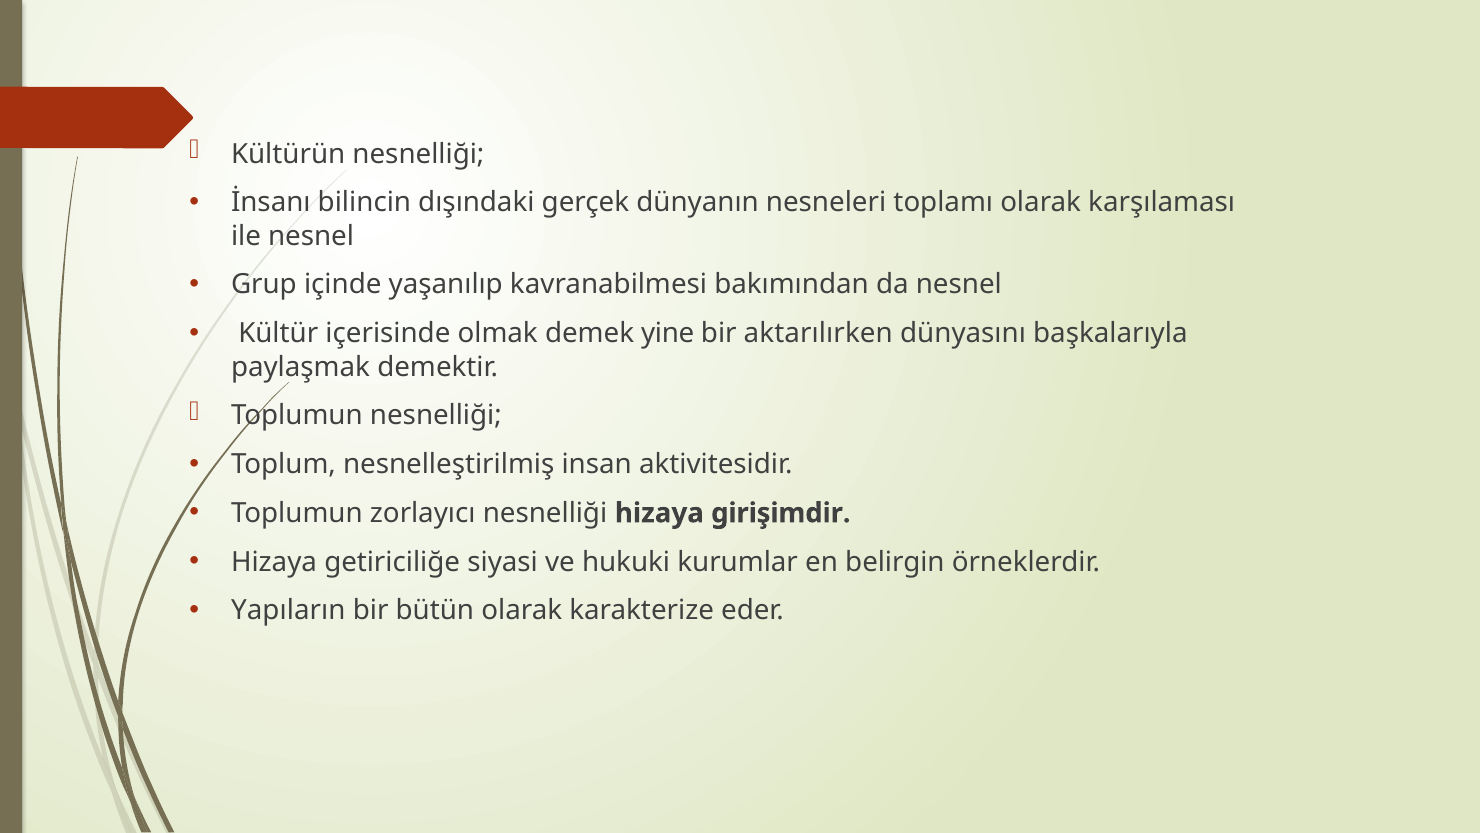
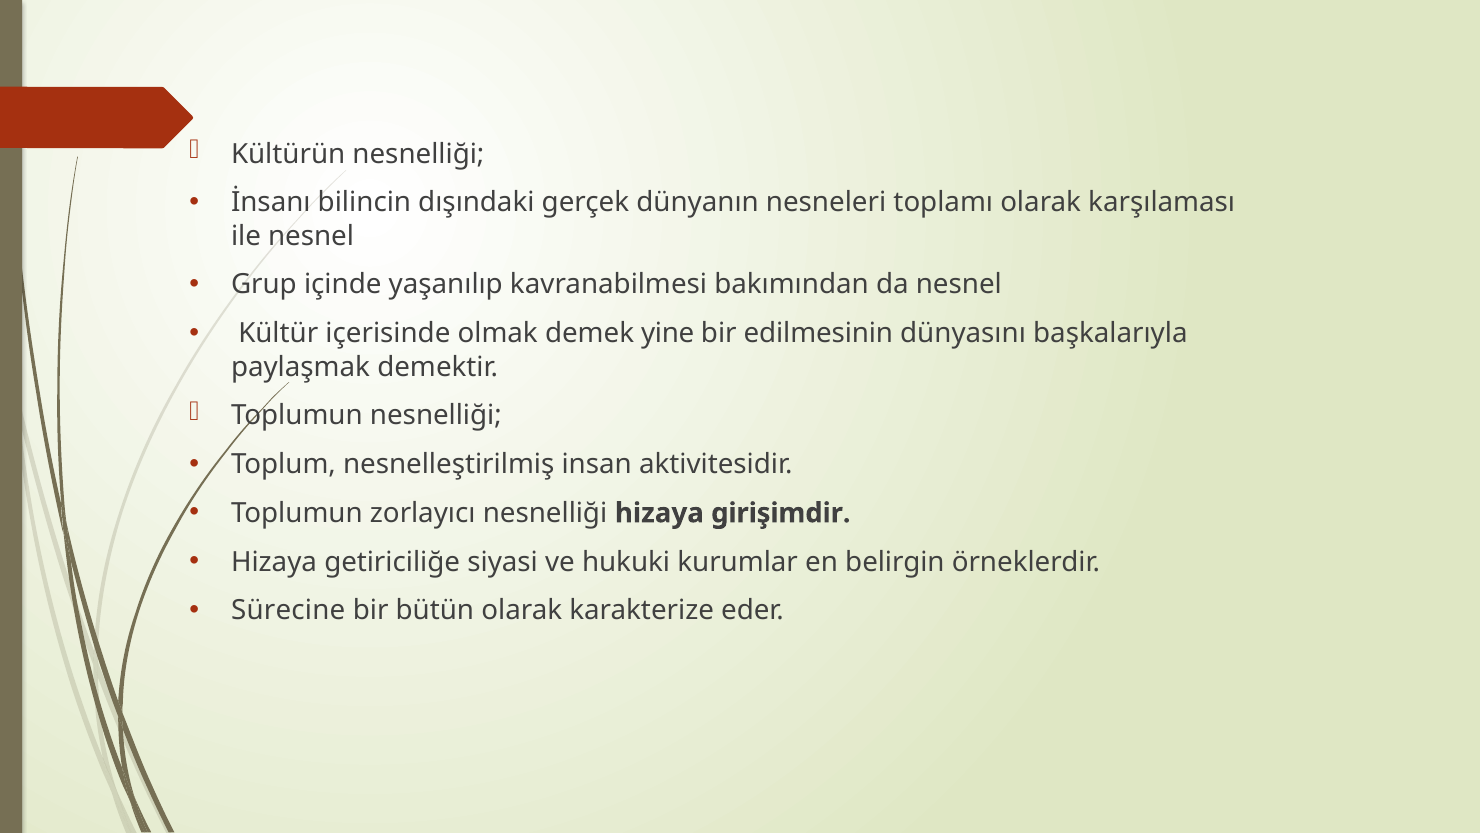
aktarılırken: aktarılırken -> edilmesinin (818, 333)
Yapıların: Yapıların -> Sürecine (288, 610)
